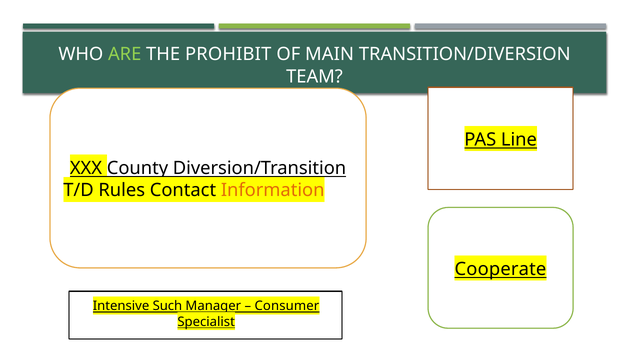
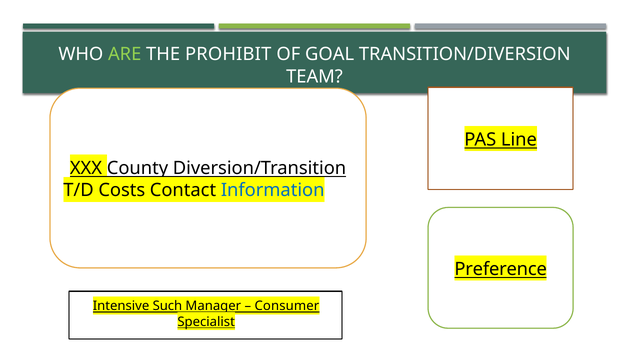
MAIN: MAIN -> GOAL (330, 54)
Rules: Rules -> Costs (122, 190)
Information colour: orange -> blue (273, 190)
Cooperate: Cooperate -> Preference (501, 269)
